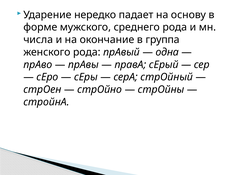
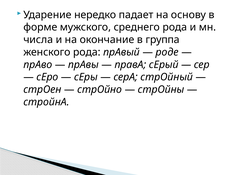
одна: одна -> роде (167, 52)
